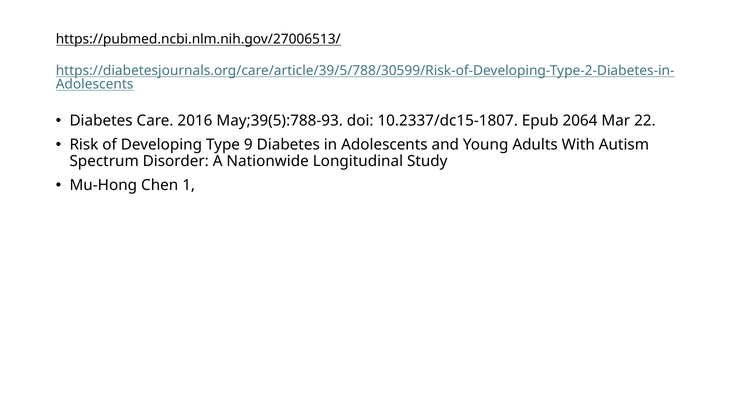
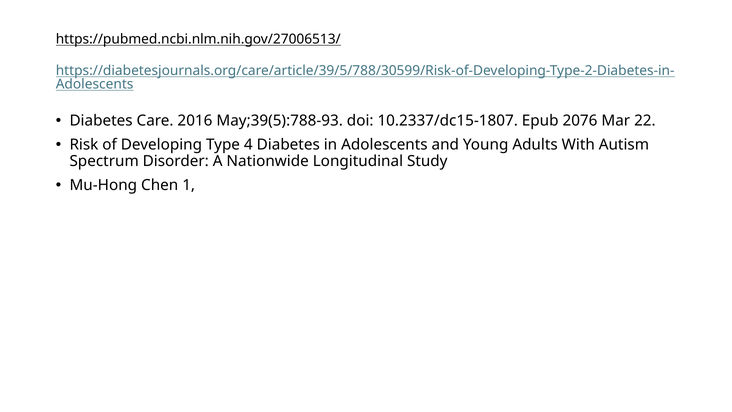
2064: 2064 -> 2076 (580, 121)
9: 9 -> 4 (248, 145)
